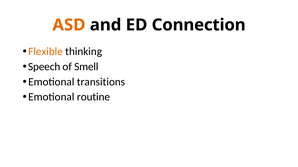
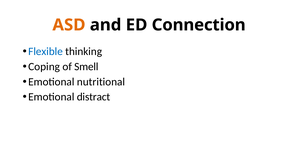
Flexible colour: orange -> blue (46, 52)
Speech: Speech -> Coping (44, 67)
transitions: transitions -> nutritional (101, 82)
routine: routine -> distract (94, 97)
